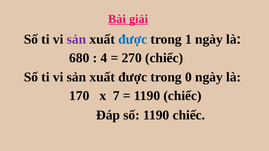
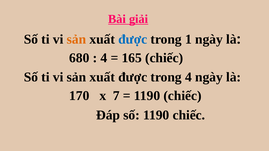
sản colour: purple -> orange (76, 39)
270: 270 -> 165 (132, 58)
trong 0: 0 -> 4 (188, 77)
